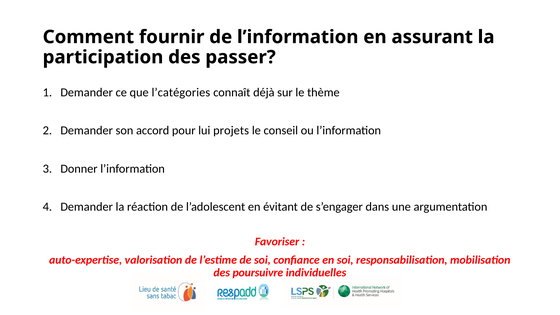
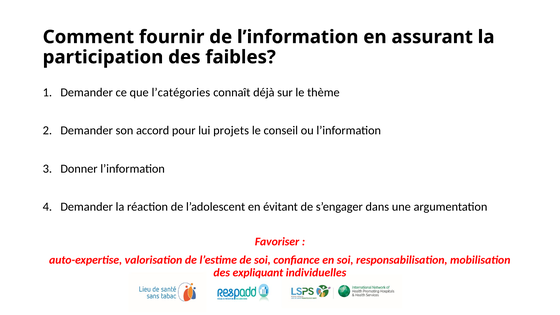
passer: passer -> faibles (241, 57)
poursuivre: poursuivre -> expliquant (258, 273)
